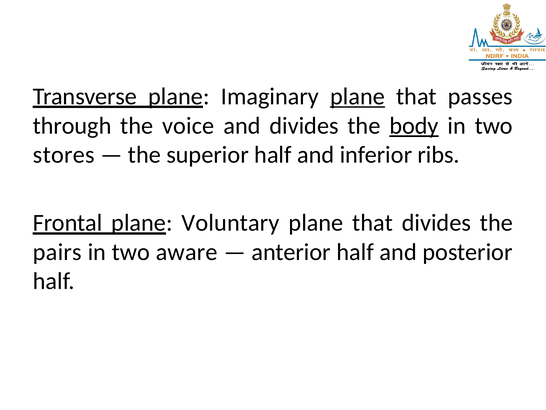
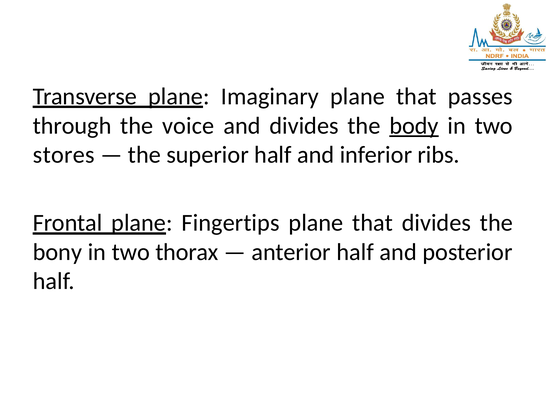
plane underline: present -> none (357, 96)
Voluntary: Voluntary -> Fingertips (231, 223)
pairs: pairs -> bony (57, 252)
aware: aware -> thorax (187, 252)
